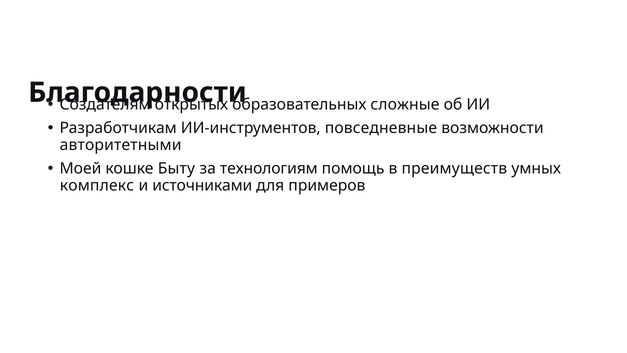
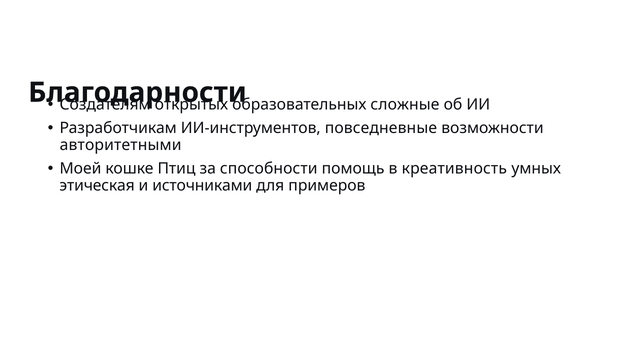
Быту: Быту -> Птиц (177, 168)
технологиям: технологиям -> способности (269, 168)
преимуществ: преимуществ -> креативность (454, 168)
комплекс: комплекс -> этическая (97, 185)
